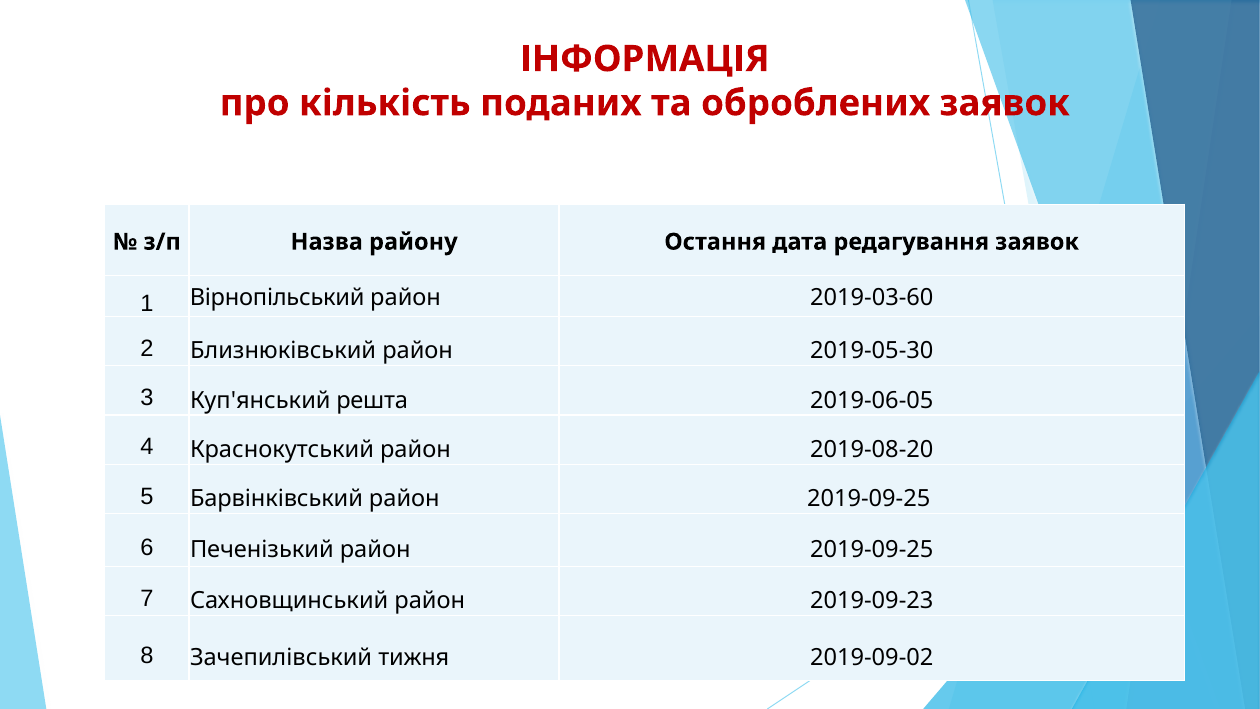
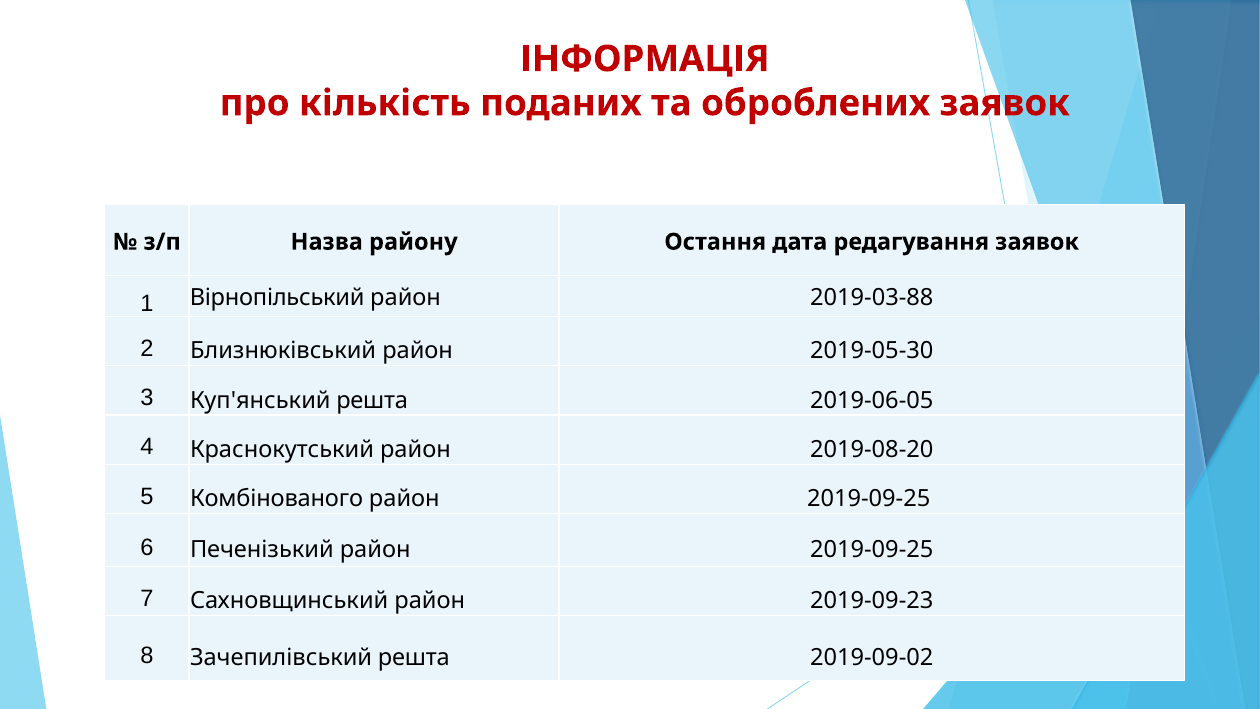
2019-03-60: 2019-03-60 -> 2019-03-88 (872, 298)
Барвінківський: Барвінківський -> Комбінованого (277, 499)
Зачепилівський тижня: тижня -> решта (414, 658)
